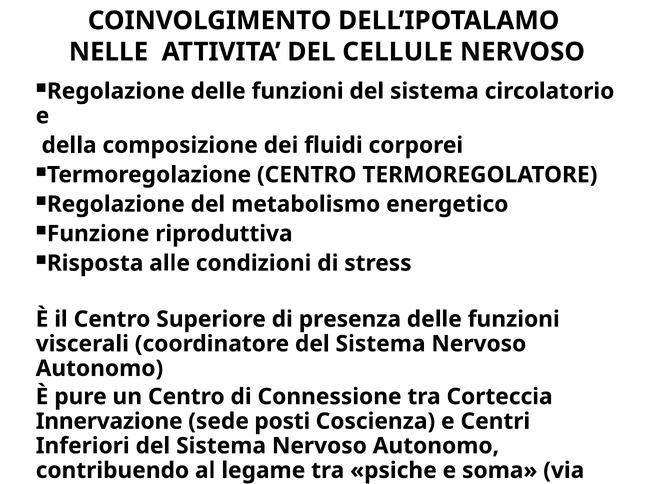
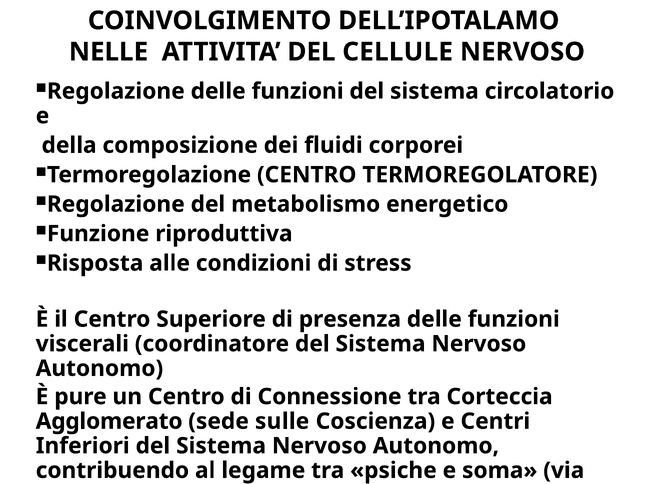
Innervazione: Innervazione -> Agglomerato (109, 421)
posti: posti -> sulle (282, 421)
